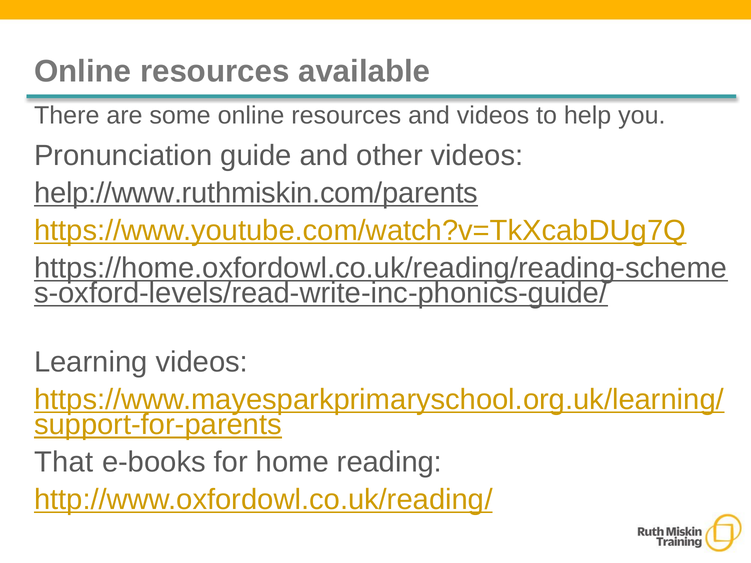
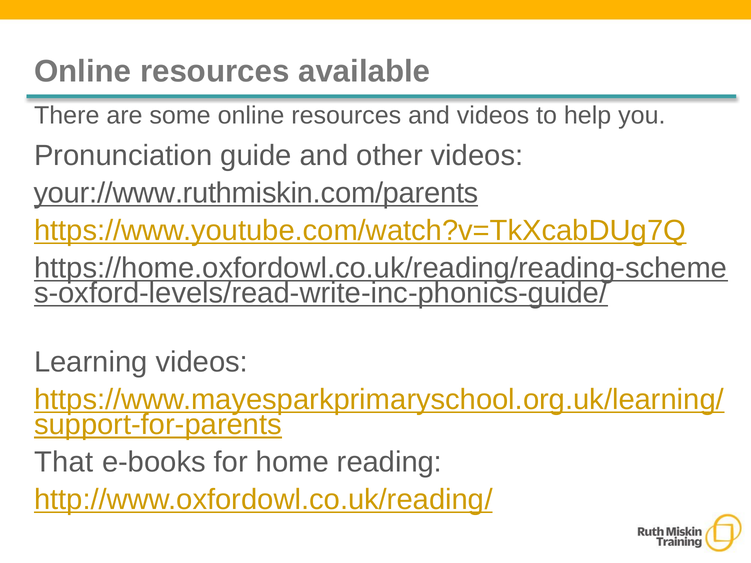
help://www.ruthmiskin.com/parents: help://www.ruthmiskin.com/parents -> your://www.ruthmiskin.com/parents (256, 193)
